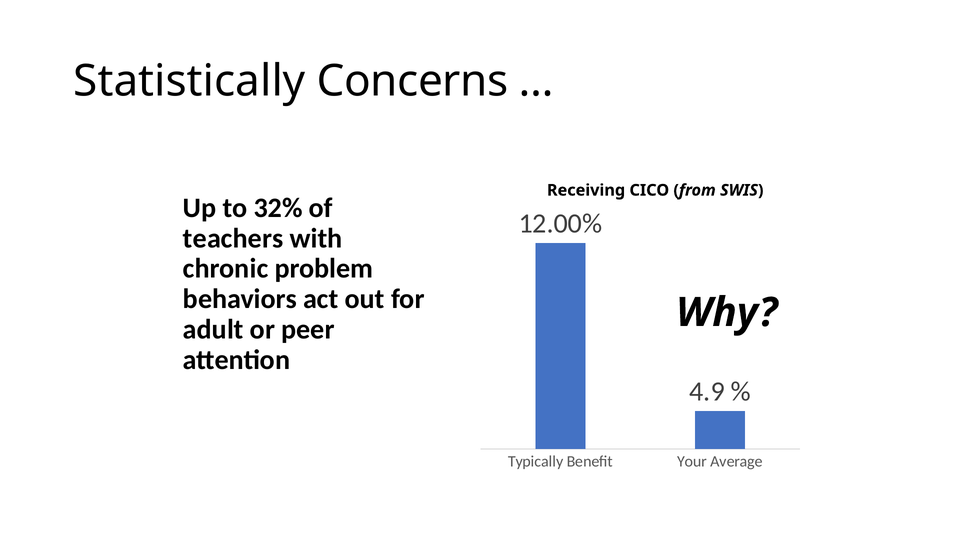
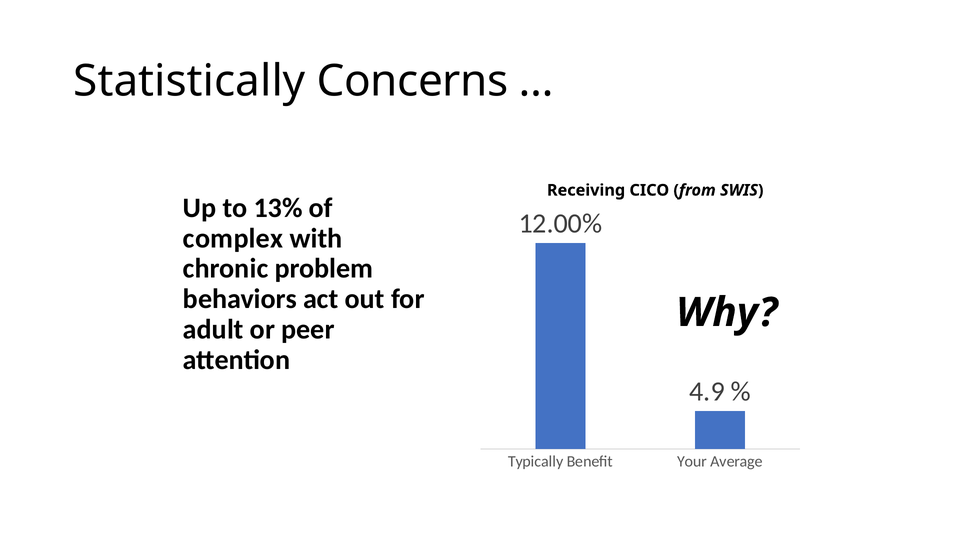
32%: 32% -> 13% (278, 208)
teachers: teachers -> complex (233, 238)
